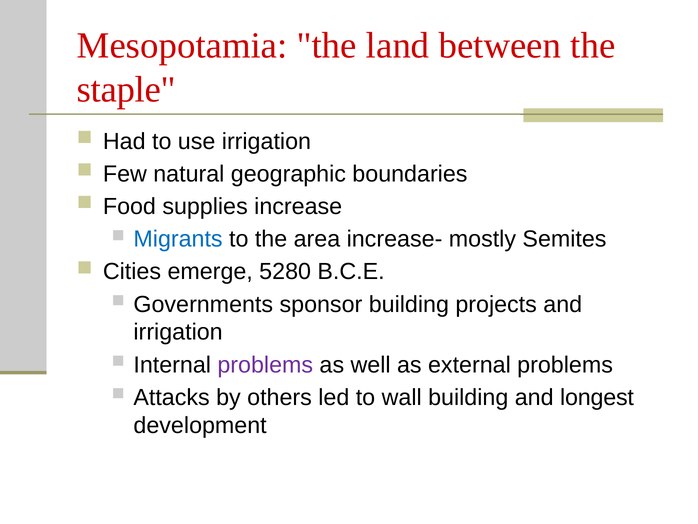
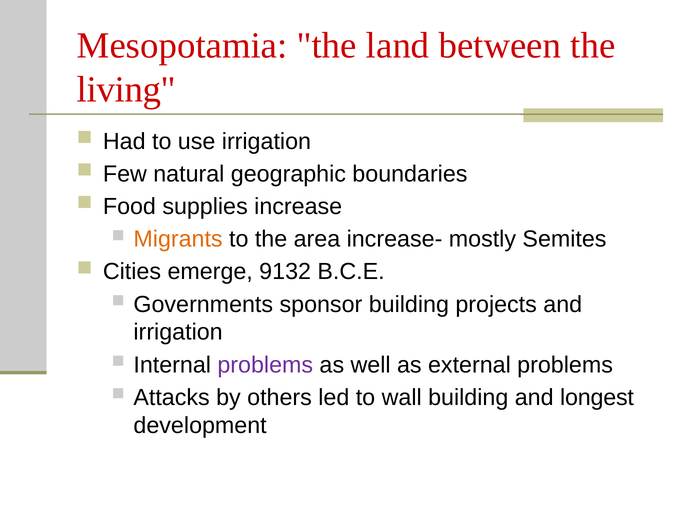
staple: staple -> living (126, 90)
Migrants colour: blue -> orange (178, 239)
5280: 5280 -> 9132 (285, 271)
